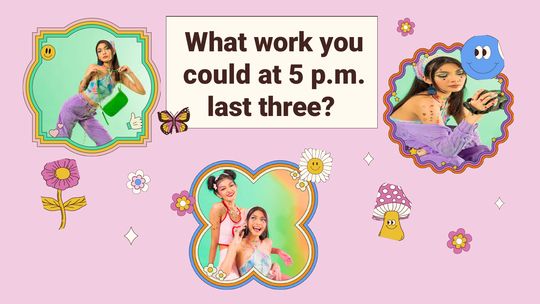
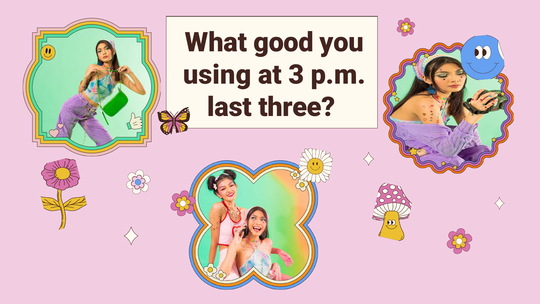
work: work -> good (284, 42)
could: could -> using (217, 75)
5: 5 -> 3 (296, 75)
